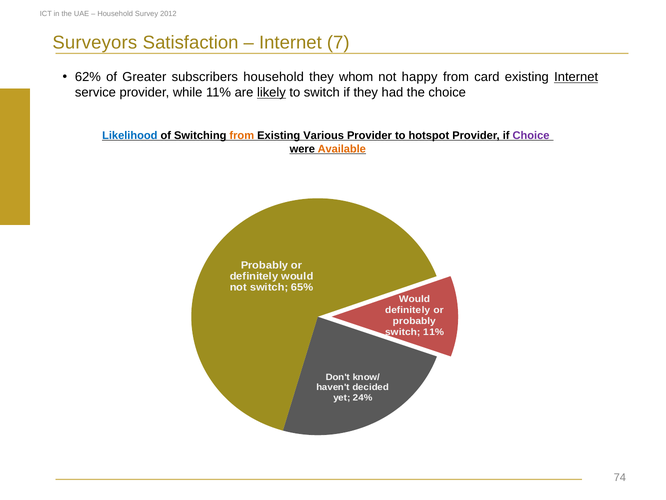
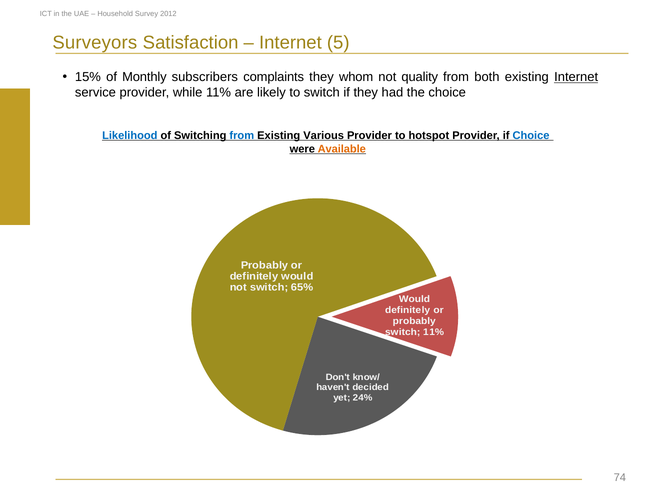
7: 7 -> 5 (338, 43)
62%: 62% -> 15% (88, 77)
Greater: Greater -> Monthly (144, 77)
subscribers household: household -> complaints (274, 77)
happy: happy -> quality (420, 77)
card: card -> both (487, 77)
likely underline: present -> none (271, 93)
from colour: orange -> blue (242, 135)
Choice colour: purple -> blue (531, 135)
